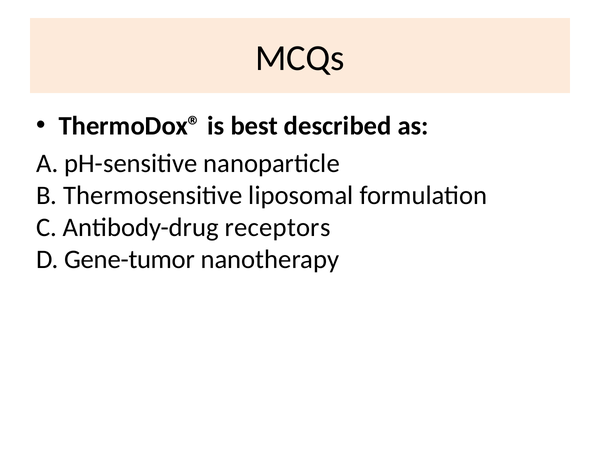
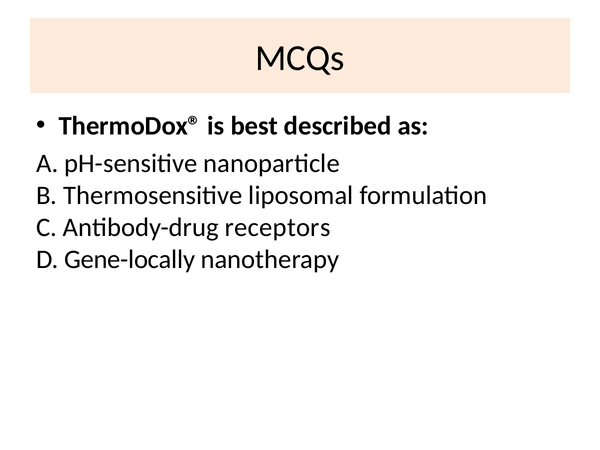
Gene-tumor: Gene-tumor -> Gene-locally (130, 259)
